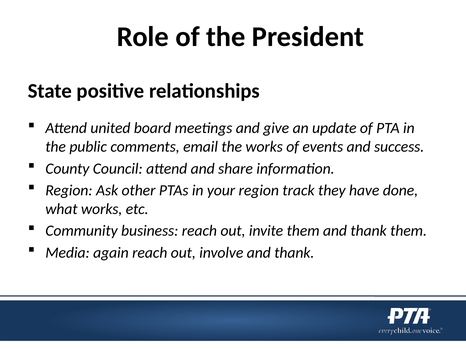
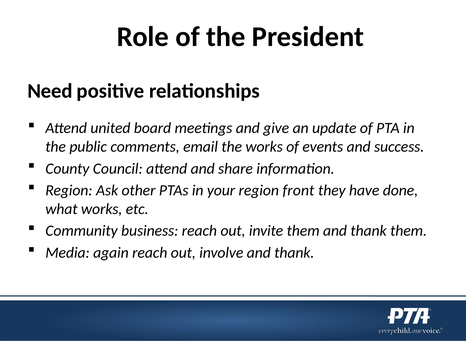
State: State -> Need (50, 91)
track: track -> front (298, 190)
